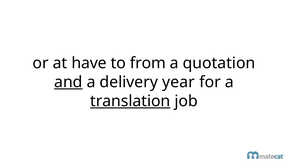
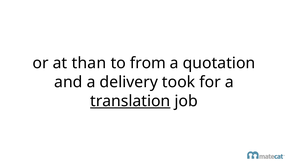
have: have -> than (89, 63)
and underline: present -> none (68, 82)
year: year -> took (179, 82)
